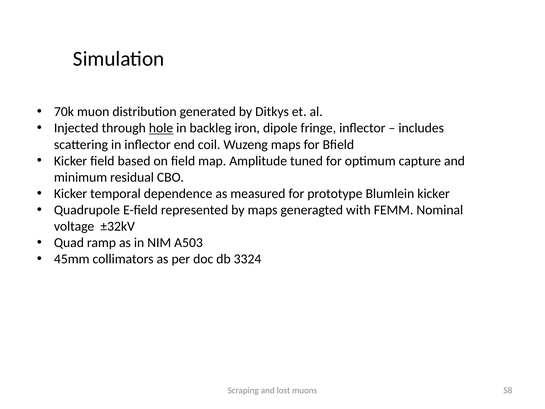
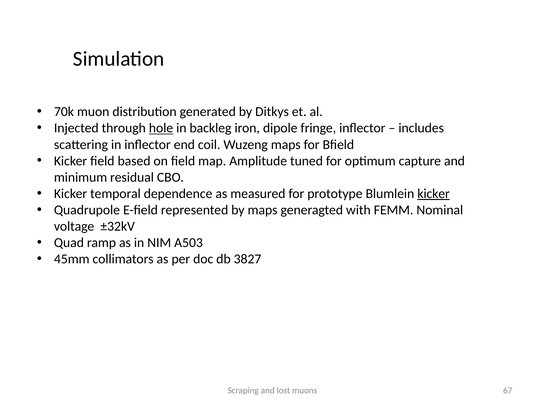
kicker underline: none -> present (434, 193)
3324: 3324 -> 3827 (248, 259)
58: 58 -> 67 (508, 390)
